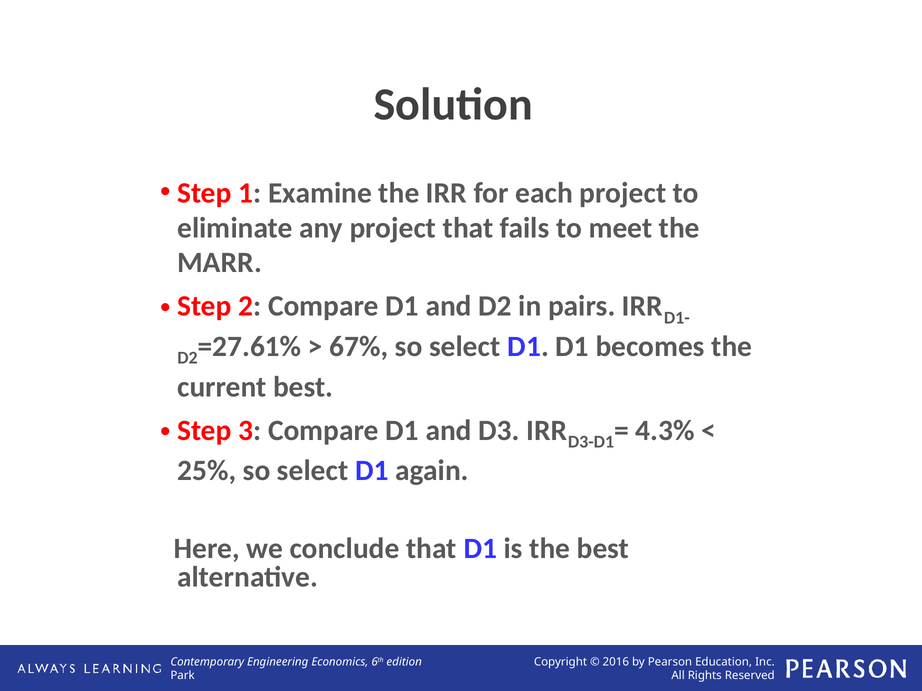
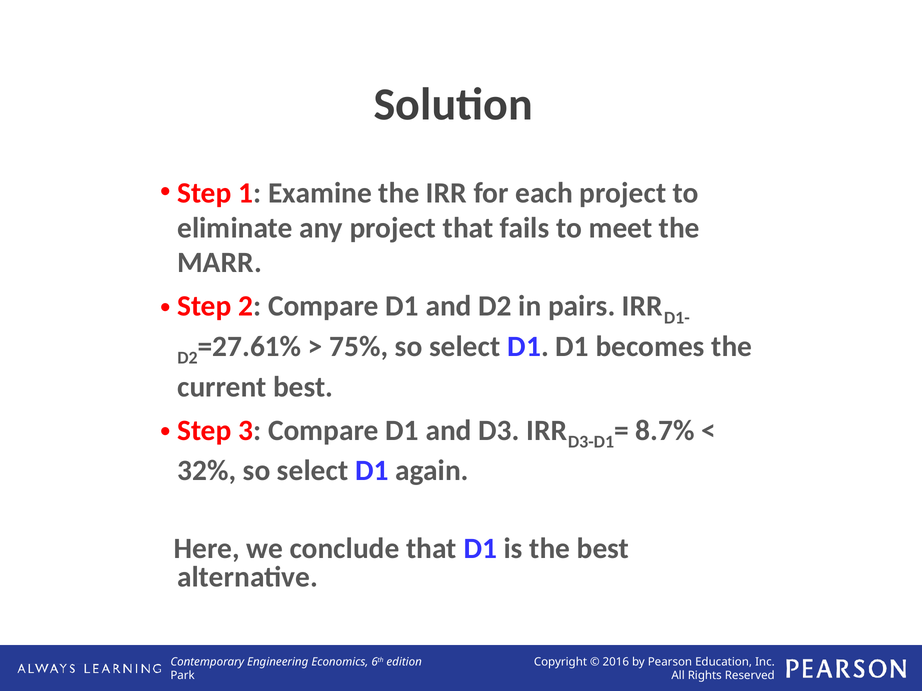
67%: 67% -> 75% (359, 347)
4.3%: 4.3% -> 8.7% (665, 431)
25%: 25% -> 32% (207, 471)
